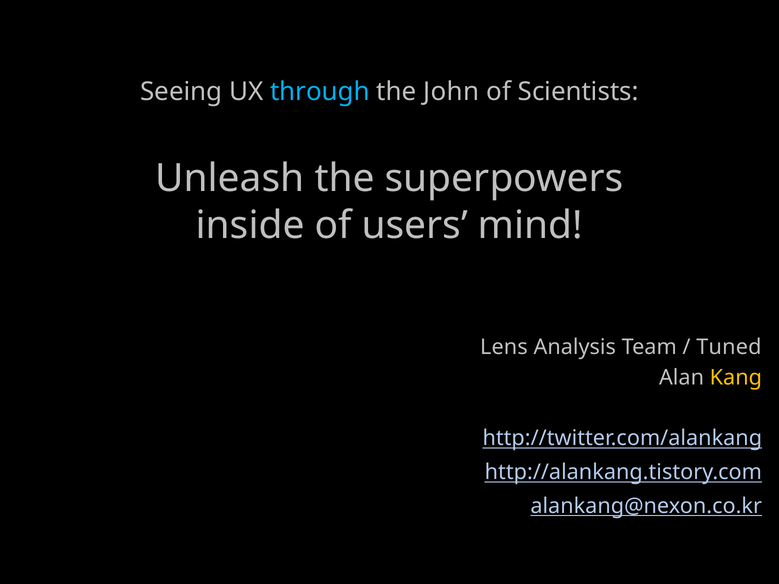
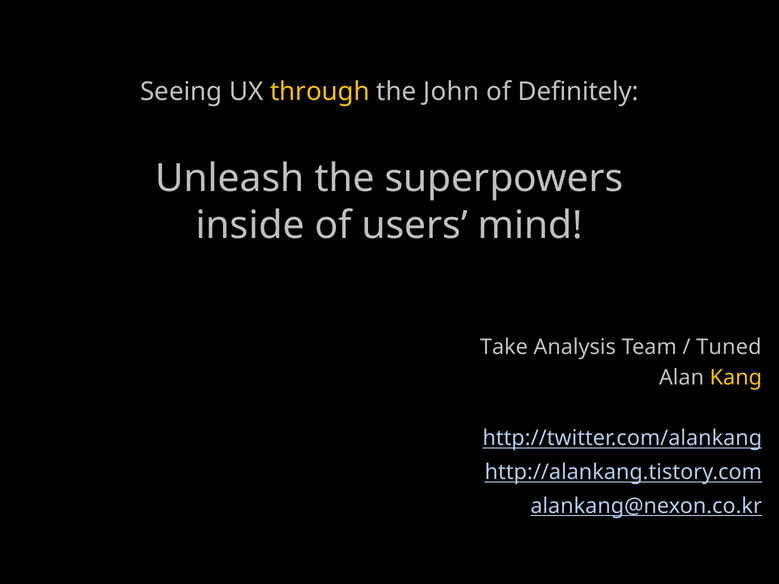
through colour: light blue -> yellow (320, 92)
Scientists: Scientists -> Definitely (578, 92)
Lens: Lens -> Take (504, 347)
